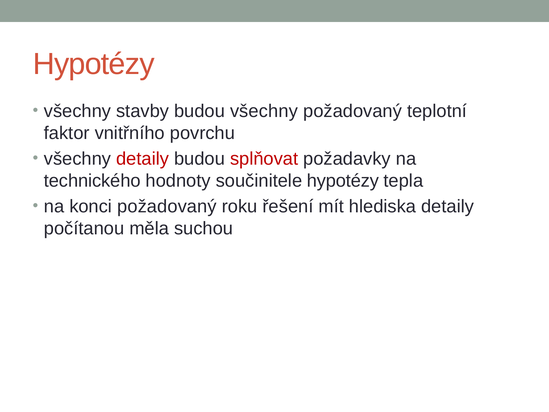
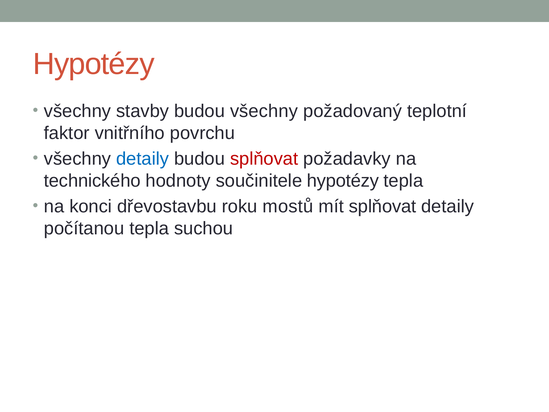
detaily colour: red -> blue (143, 159)
konci požadovaný: požadovaný -> dřevostavbu (167, 206)
řešení: řešení -> mostů (288, 206)
mít hlediska: hlediska -> splňovat (383, 206)
počítanou měla: měla -> tepla (149, 228)
